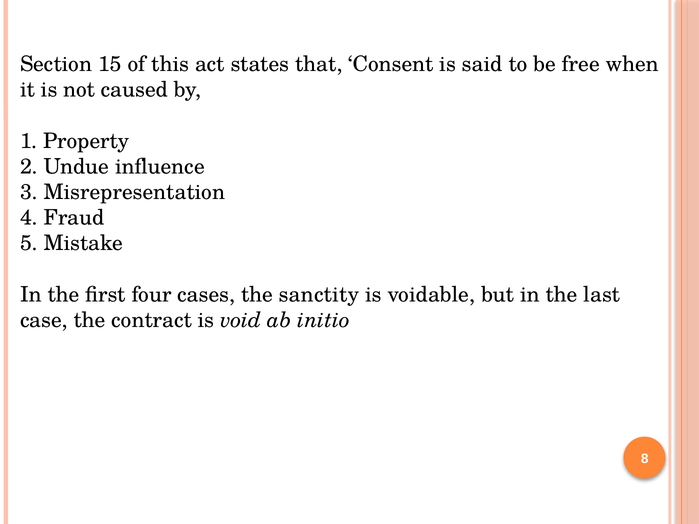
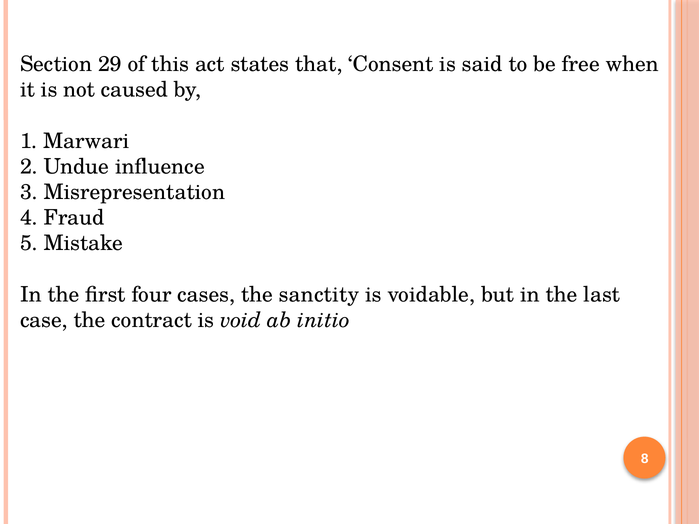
15: 15 -> 29 (110, 64)
Property: Property -> Marwari (86, 141)
